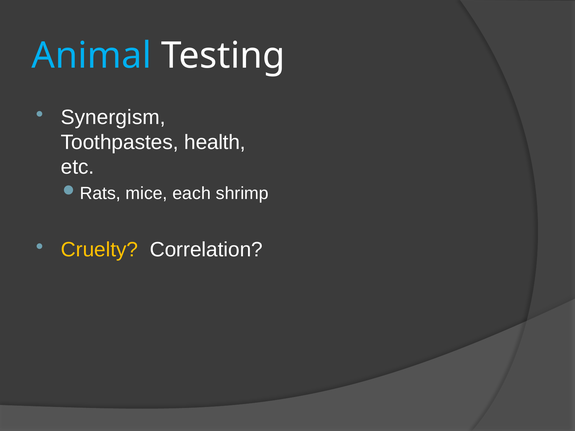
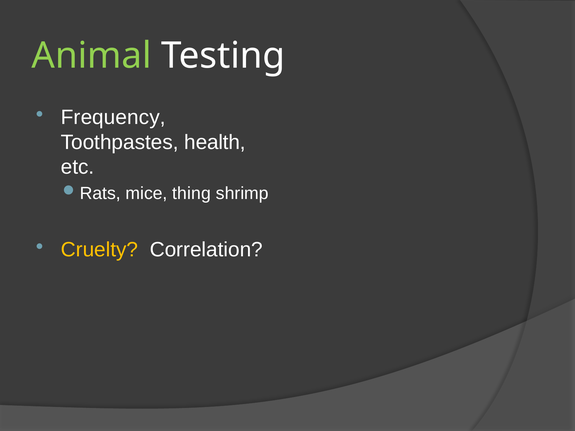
Animal colour: light blue -> light green (92, 56)
Synergism: Synergism -> Frequency (113, 117)
each: each -> thing (192, 193)
